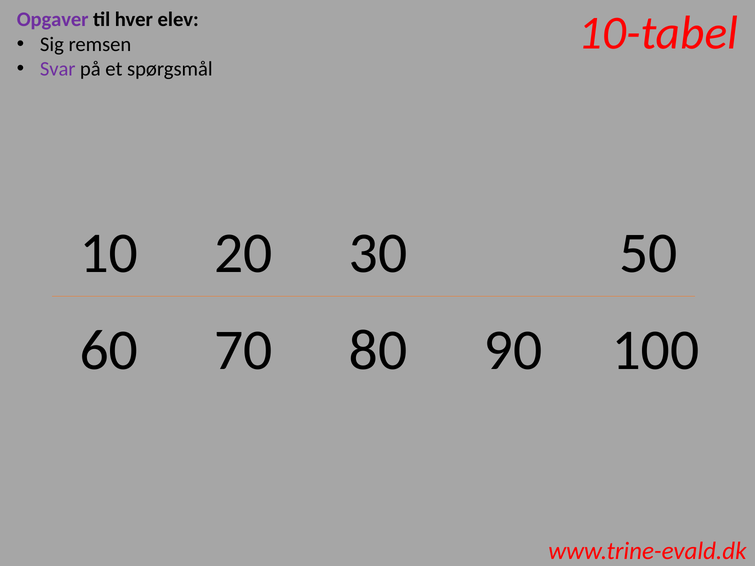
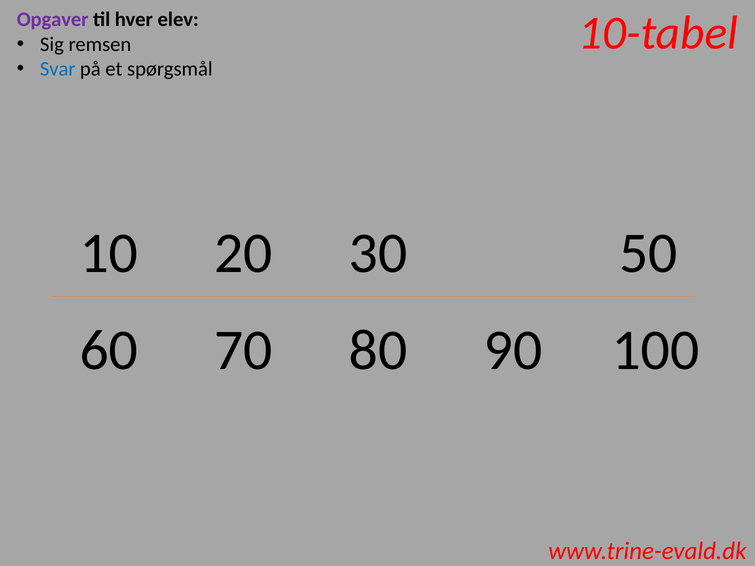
Svar colour: purple -> blue (58, 69)
